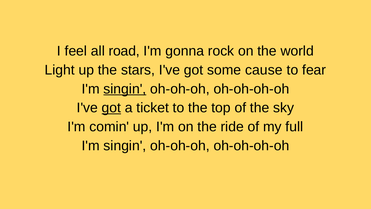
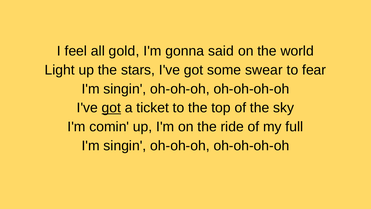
road: road -> gold (124, 51)
rock: rock -> said (221, 51)
cause: cause -> swear (264, 70)
singin underline: present -> none (125, 89)
